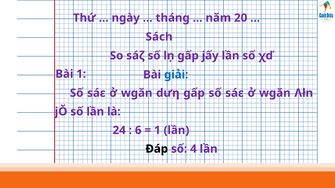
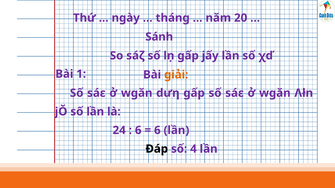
Sách: Sách -> Sánh (159, 37)
giải colour: blue -> orange (176, 75)
1: 1 -> 6 (157, 130)
